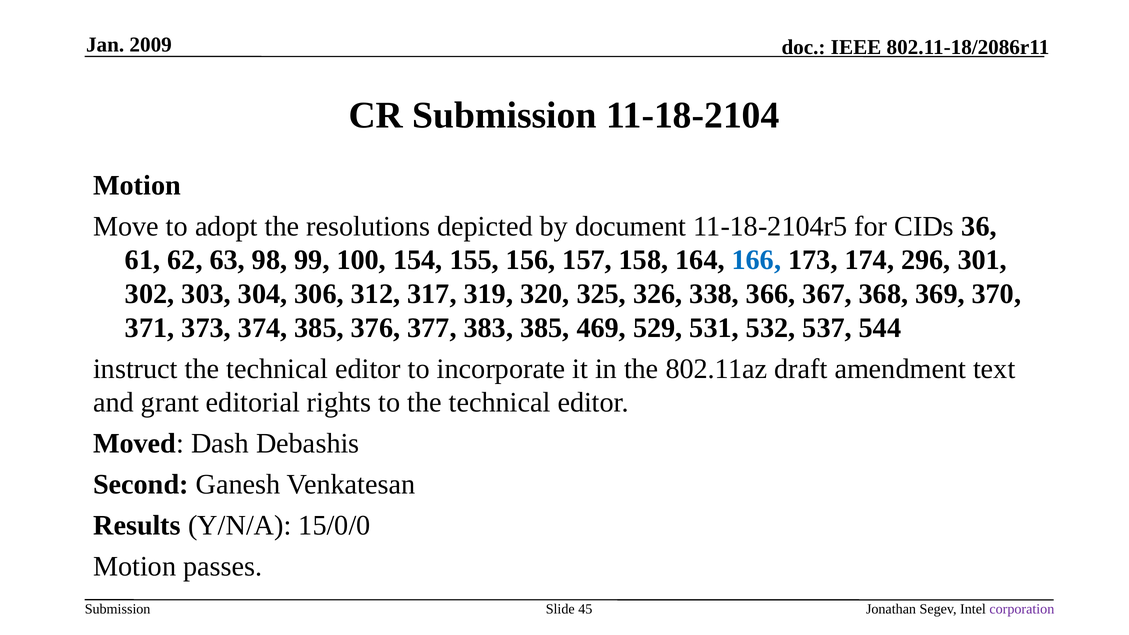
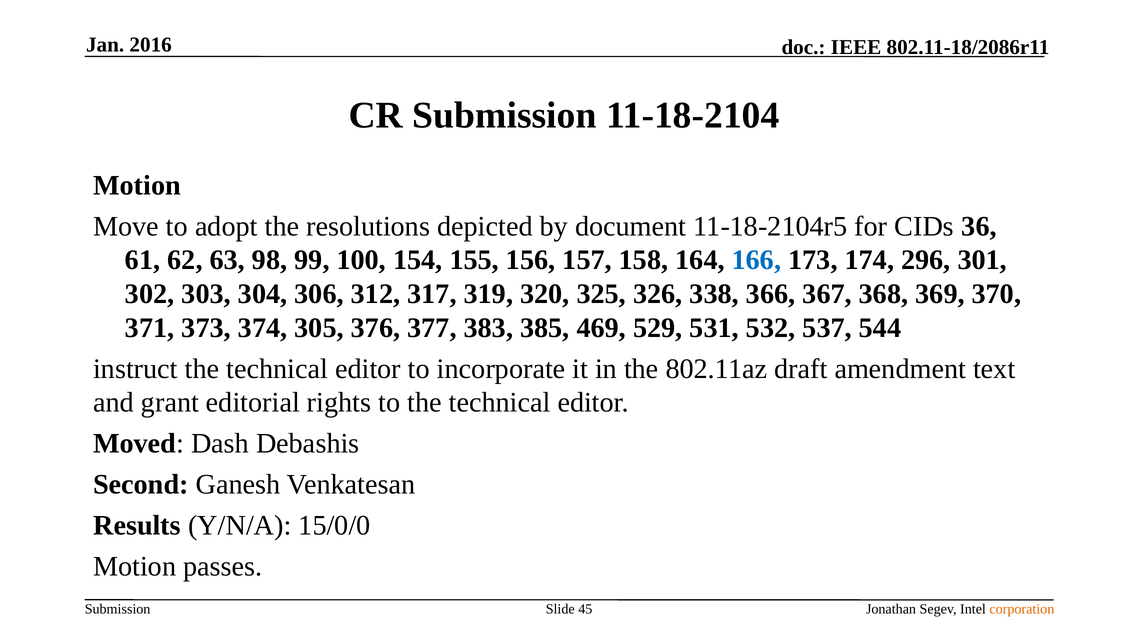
2009: 2009 -> 2016 (151, 45)
374 385: 385 -> 305 (319, 328)
corporation colour: purple -> orange (1022, 609)
